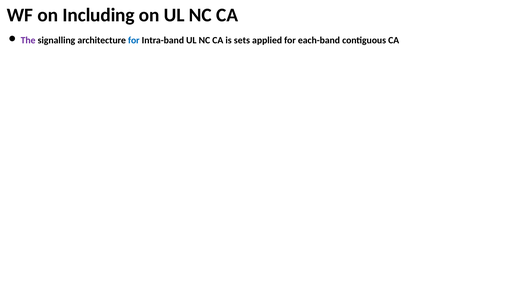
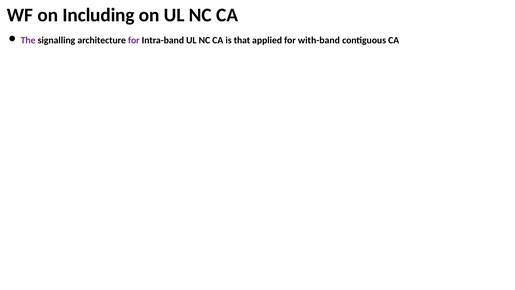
for colour: blue -> purple (134, 40)
sets: sets -> that (242, 40)
each-band: each-band -> with-band (319, 40)
